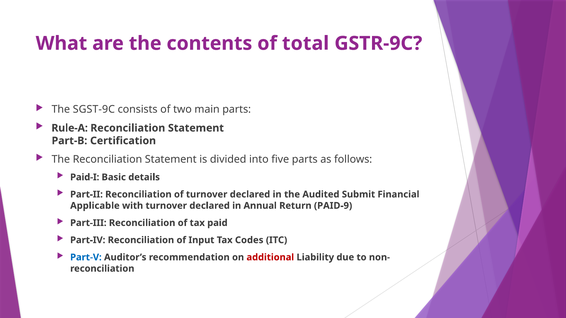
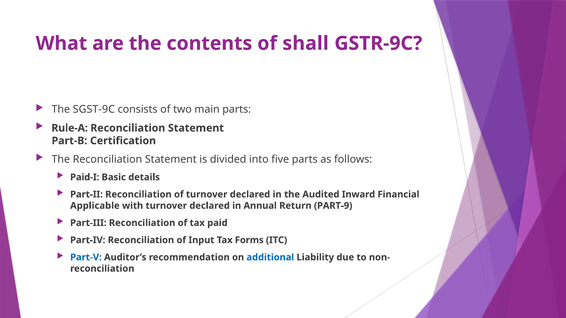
total: total -> shall (306, 43)
Submit: Submit -> Inward (359, 195)
PAID-9: PAID-9 -> PART-9 (333, 206)
Codes: Codes -> Forms (249, 240)
additional colour: red -> blue (270, 258)
